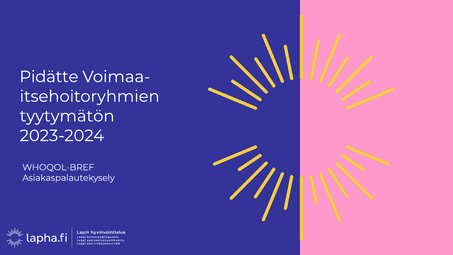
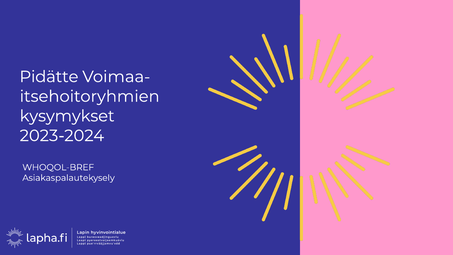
tyytymätön: tyytymätön -> kysymykset (67, 116)
